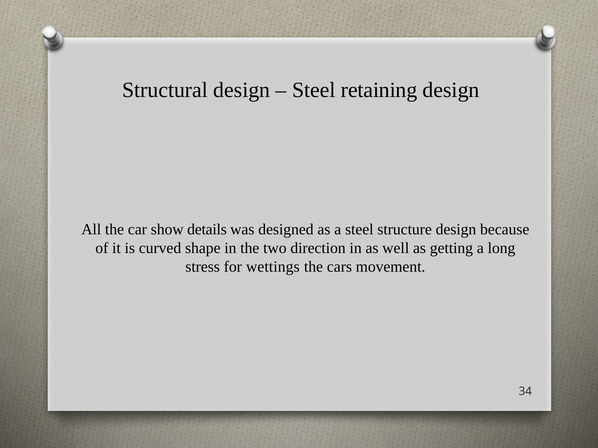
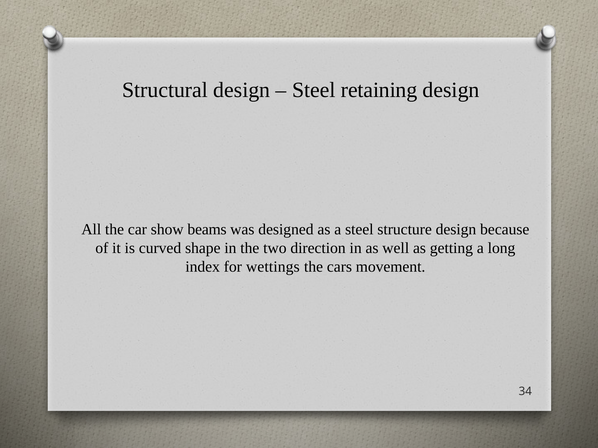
details: details -> beams (207, 230)
stress: stress -> index (203, 267)
